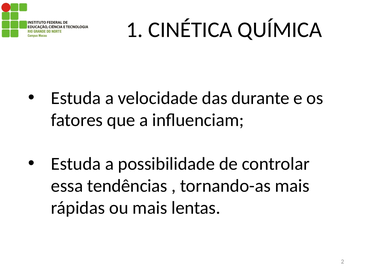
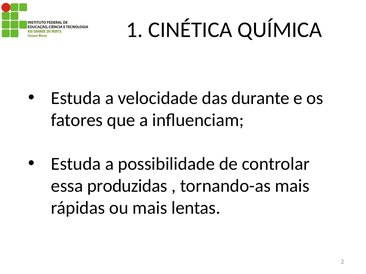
tendências: tendências -> produzidas (127, 186)
